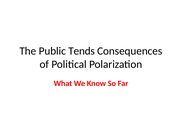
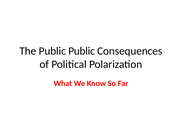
Public Tends: Tends -> Public (82, 51)
